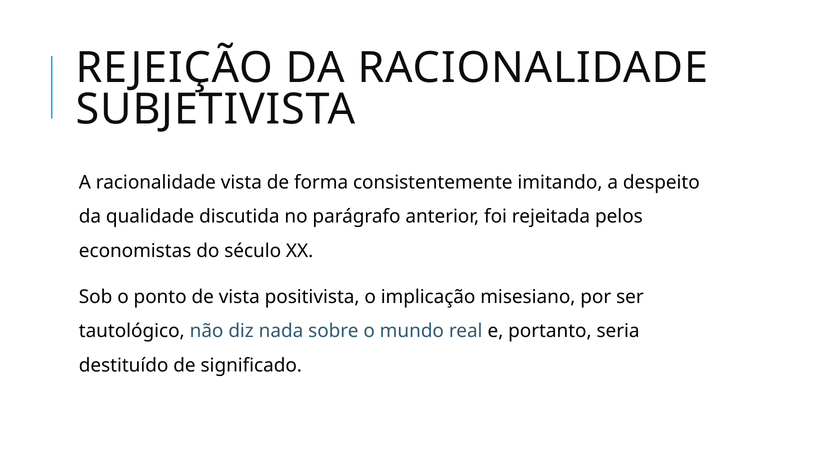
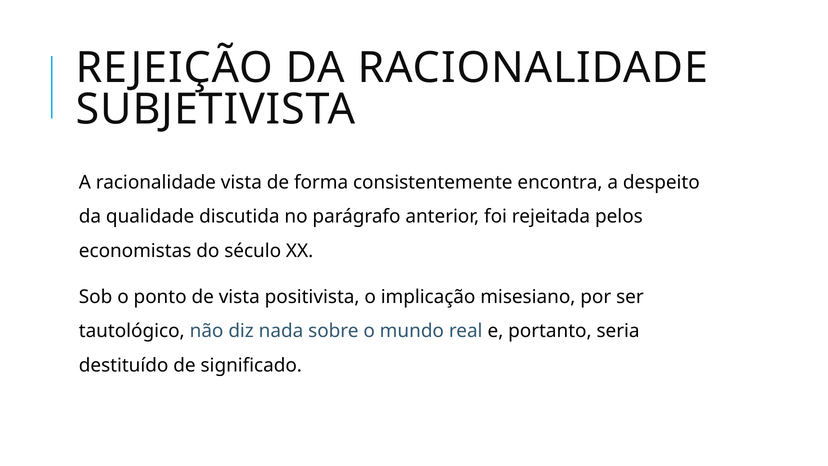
imitando: imitando -> encontra (560, 182)
